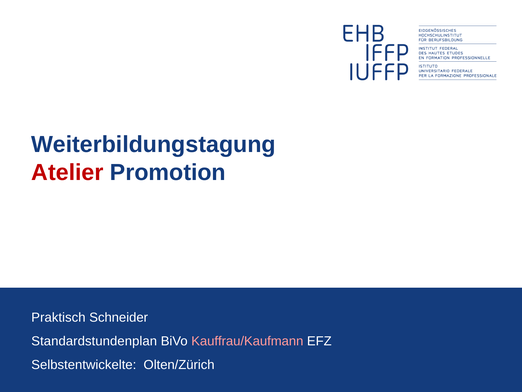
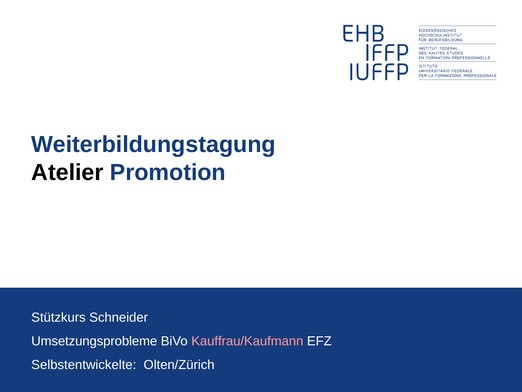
Atelier colour: red -> black (67, 172)
Praktisch: Praktisch -> Stützkurs (58, 317)
Standardstundenplan: Standardstundenplan -> Umsetzungsprobleme (94, 341)
